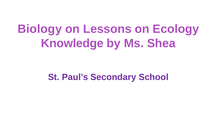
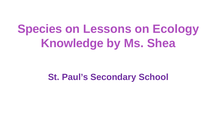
Biology: Biology -> Species (40, 29)
